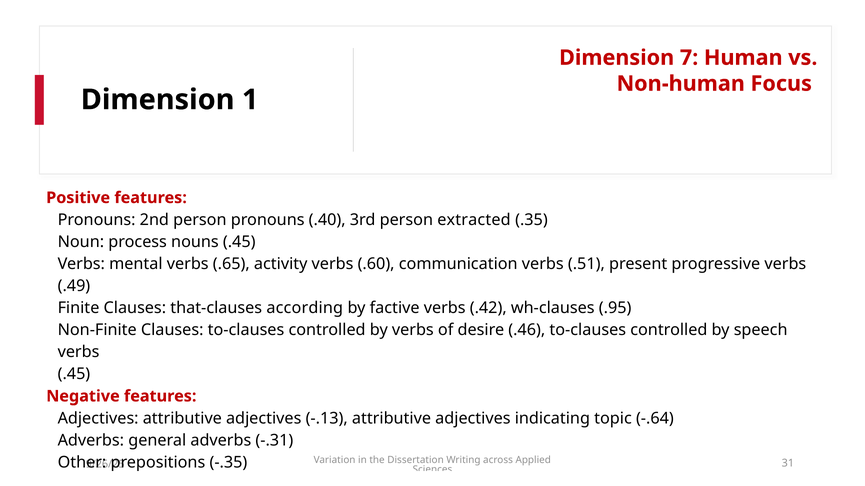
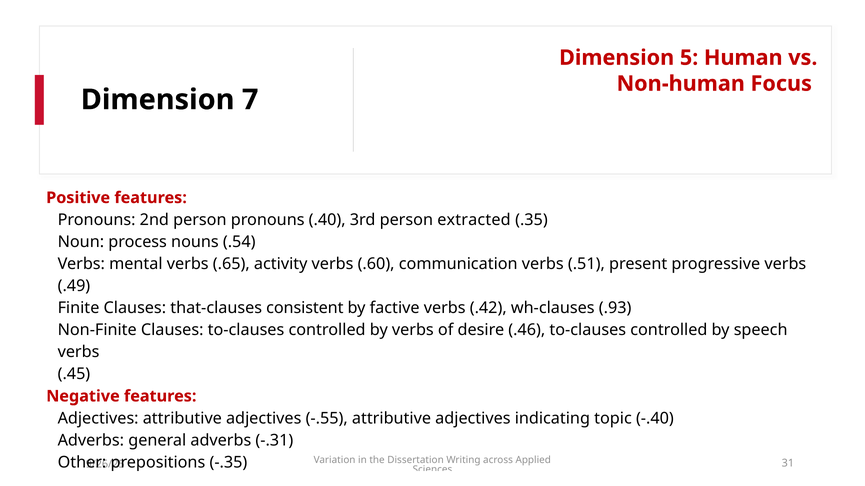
7: 7 -> 5 (689, 58)
1: 1 -> 7 (250, 100)
nouns .45: .45 -> .54 (239, 242)
according: according -> consistent (305, 308)
.95: .95 -> .93 (615, 308)
-.13: -.13 -> -.55 (327, 419)
-.64: -.64 -> -.40 (655, 419)
